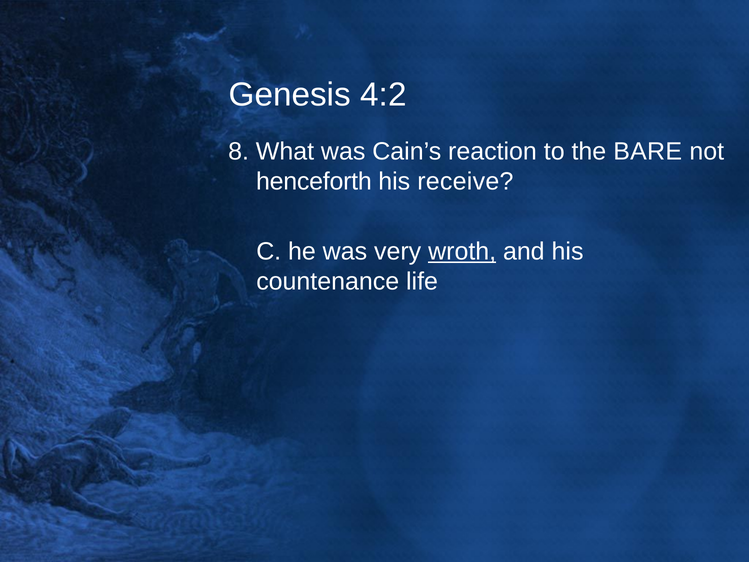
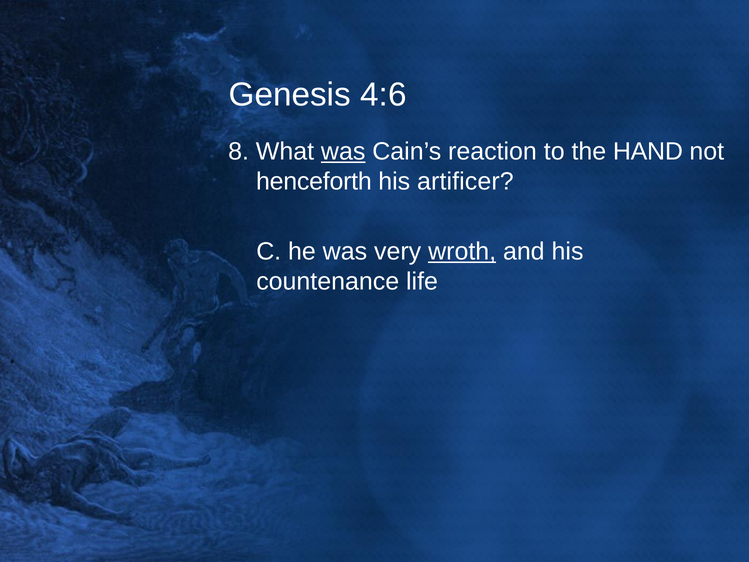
4:2: 4:2 -> 4:6 (383, 95)
was underline: none -> present (343, 152)
BARE: BARE -> HAND (648, 152)
receive: receive -> artificer (465, 182)
